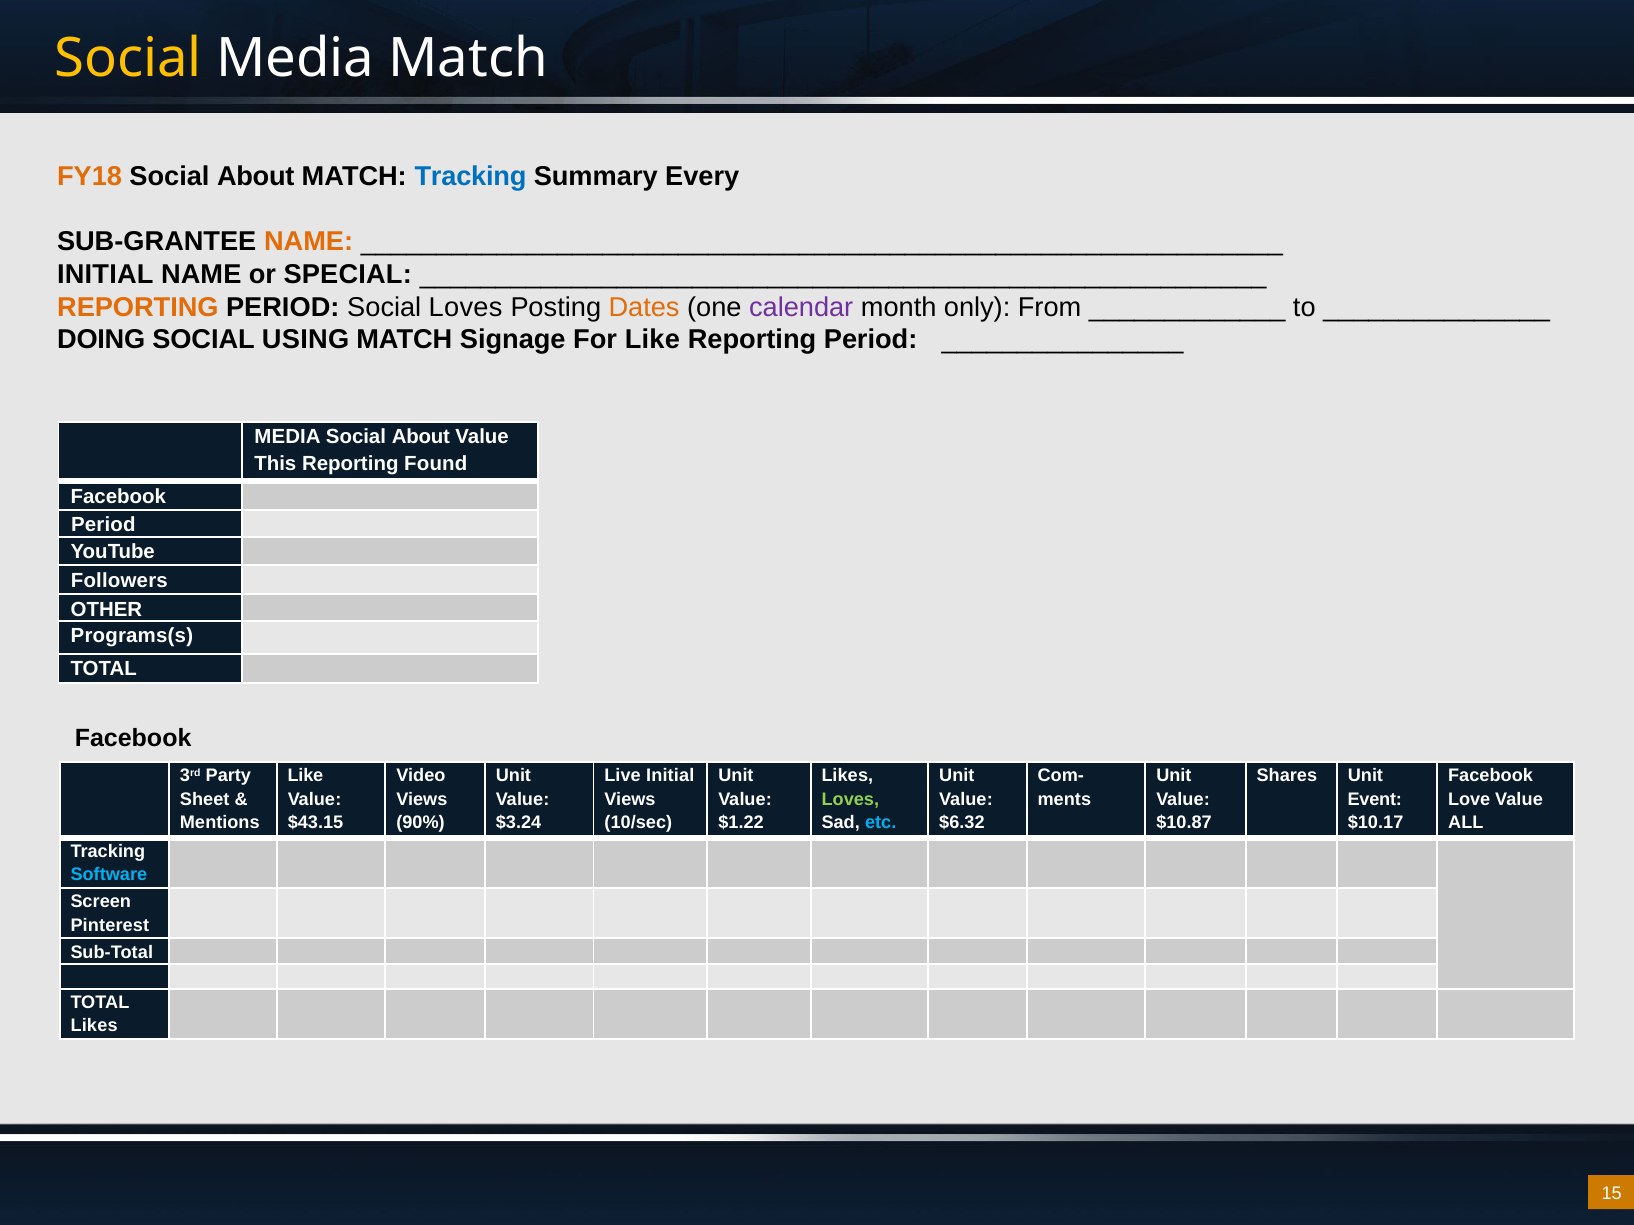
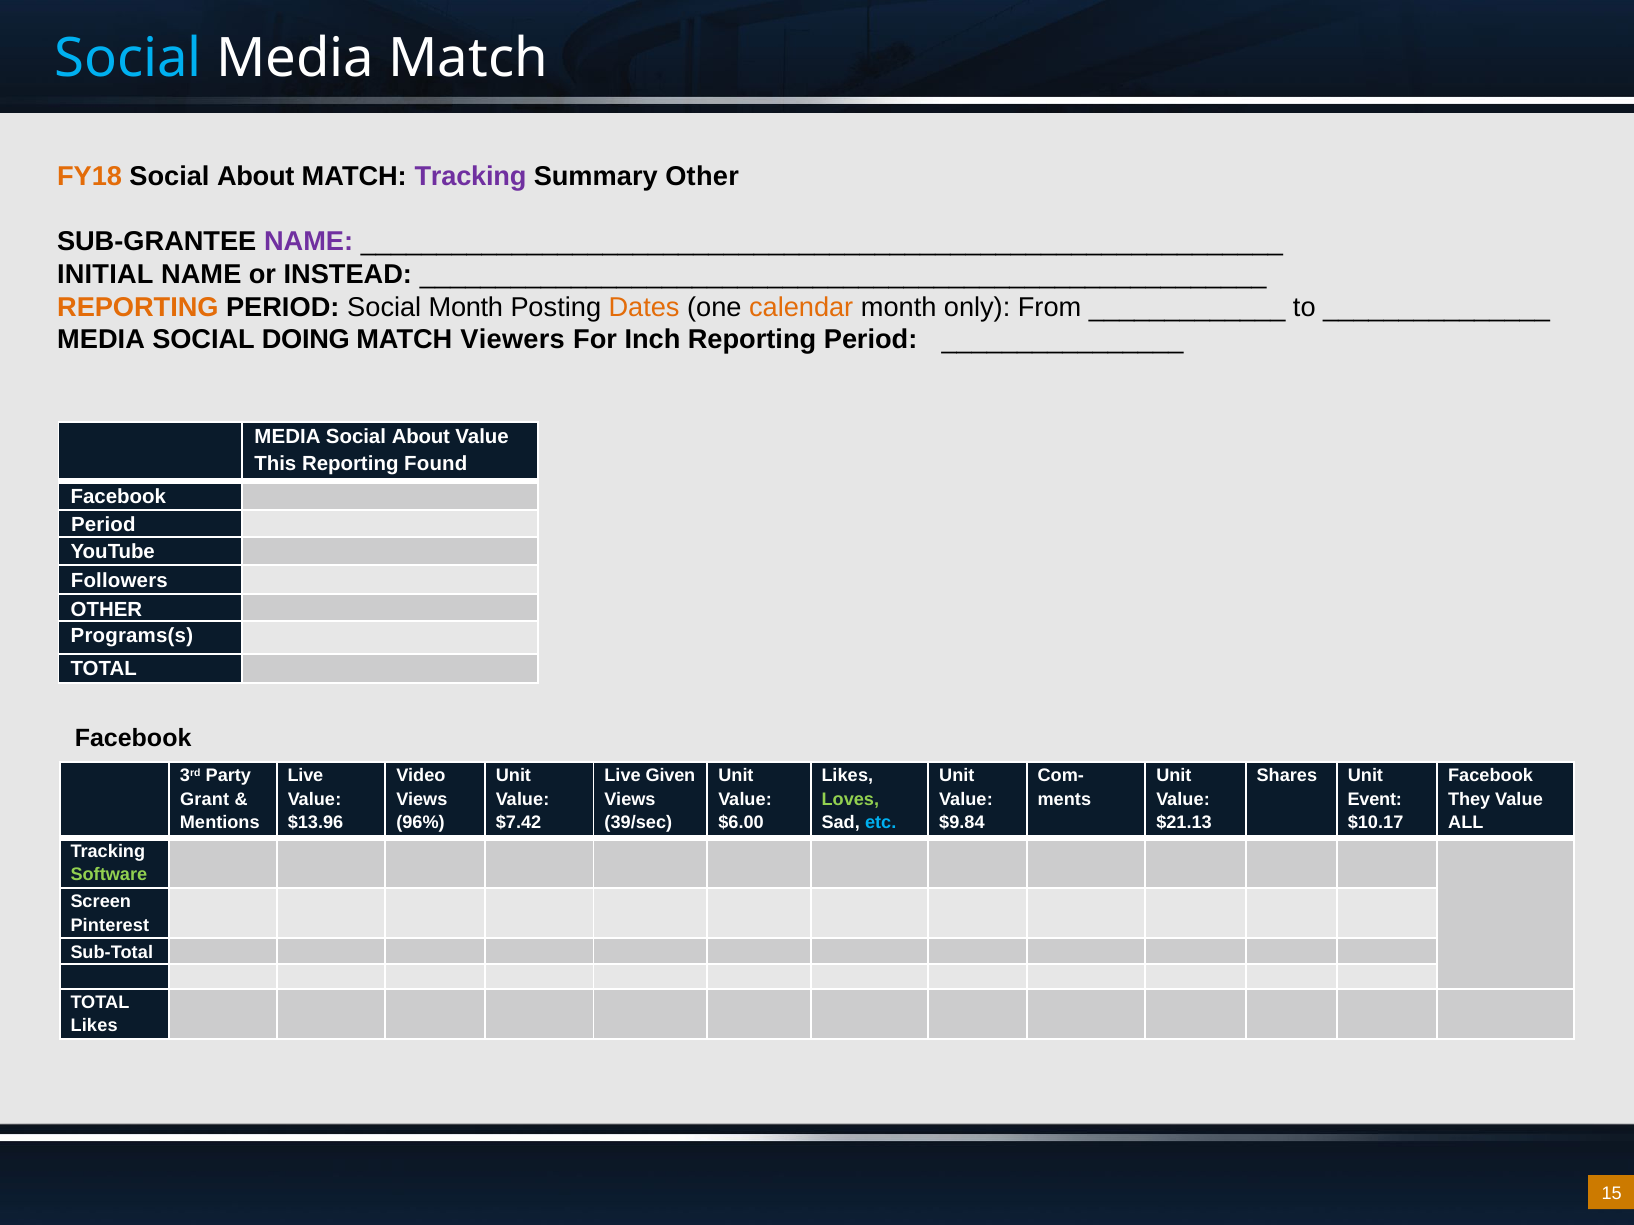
Social colour: yellow -> light blue (128, 58)
Tracking colour: blue -> purple (471, 177)
Summary Every: Every -> Other (702, 177)
NAME colour: orange -> purple (309, 242)
SPECIAL: SPECIAL -> INSTEAD (348, 275)
Social Loves: Loves -> Month (466, 307)
calendar colour: purple -> orange (801, 307)
DOING: DOING -> MEDIA (101, 340)
USING: USING -> DOING (306, 340)
Signage: Signage -> Viewers (513, 340)
For Like: Like -> Inch (653, 340)
Like: Like -> Live (305, 776)
Live Initial: Initial -> Given (670, 776)
Sheet: Sheet -> Grant (205, 800)
Love: Love -> They (1469, 800)
$43.15: $43.15 -> $13.96 (315, 823)
90%: 90% -> 96% (421, 823)
$3.24: $3.24 -> $7.42 (519, 823)
10/sec: 10/sec -> 39/sec (638, 823)
$1.22: $1.22 -> $6.00 (741, 823)
$6.32: $6.32 -> $9.84 (962, 823)
$10.87: $10.87 -> $21.13 (1184, 823)
Software colour: light blue -> light green (109, 875)
